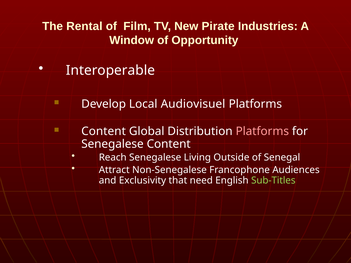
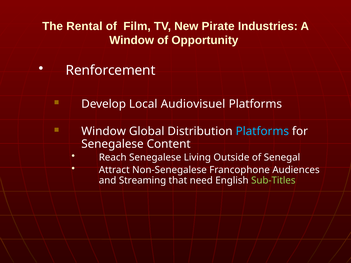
Interoperable: Interoperable -> Renforcement (111, 70)
Content: Content -> Window (104, 131)
Platforms colour: pink -> light blue (262, 131)
Exclusivity: Exclusivity -> Streaming (143, 181)
